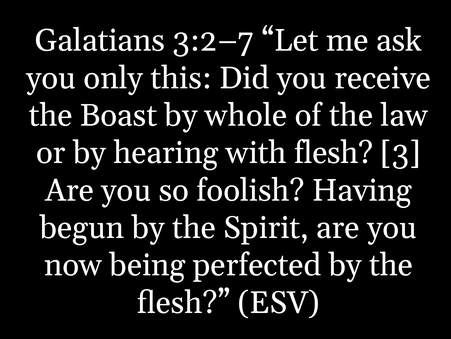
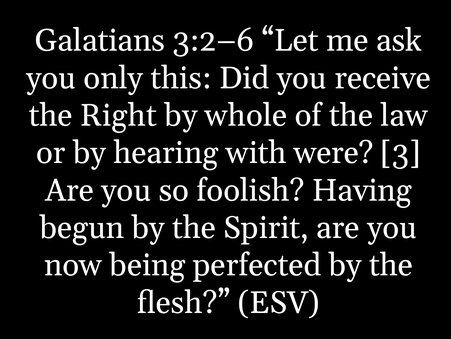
3:2–7: 3:2–7 -> 3:2–6 (213, 41)
Boast: Boast -> Right (118, 115)
with flesh: flesh -> were (334, 153)
